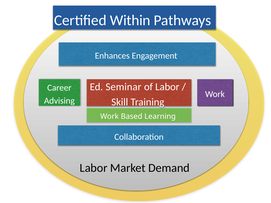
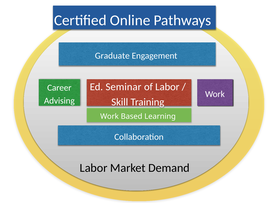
Within: Within -> Online (130, 20)
Enhances: Enhances -> Graduate (112, 56)
